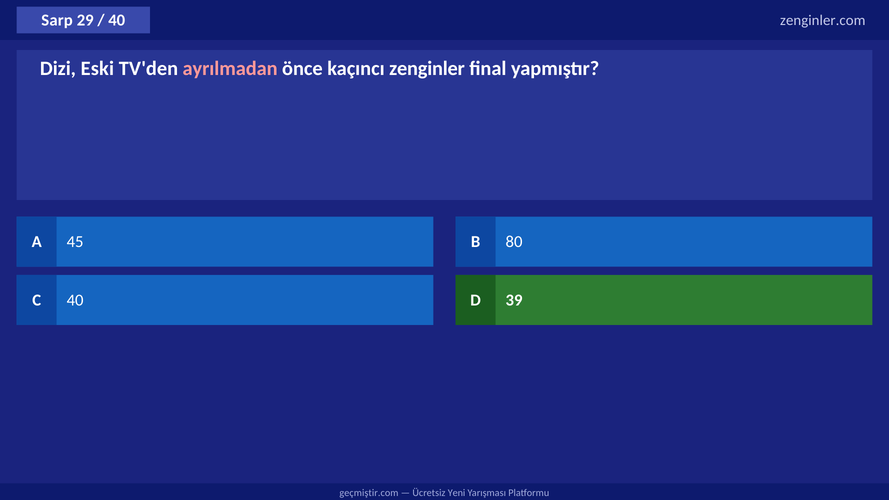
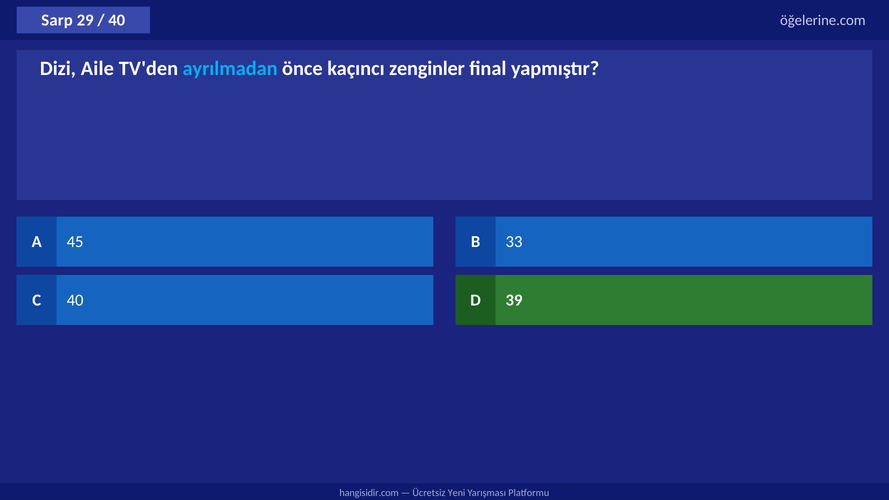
zenginler.com: zenginler.com -> öğelerine.com (823, 20)
Eski: Eski -> Aile (97, 68)
ayrılmadan colour: pink -> light blue (230, 68)
80: 80 -> 33 (514, 242)
geçmiştir.com: geçmiştir.com -> hangisidir.com (369, 493)
